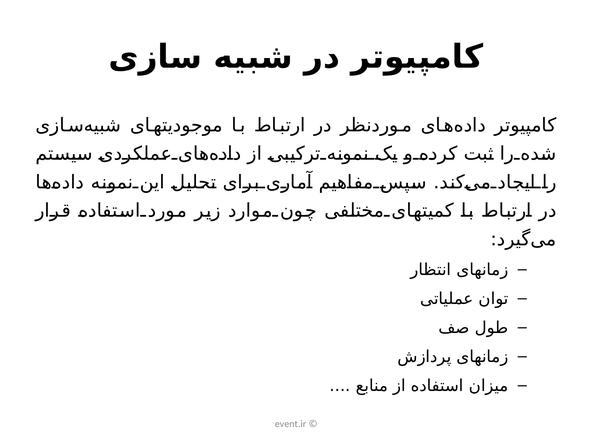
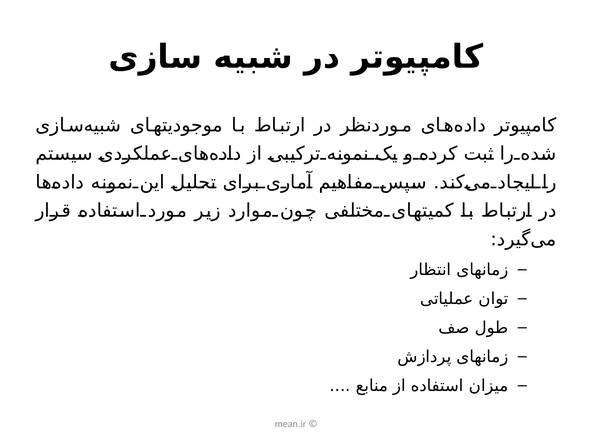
event.ir: event.ir -> mean.ir (291, 424)
